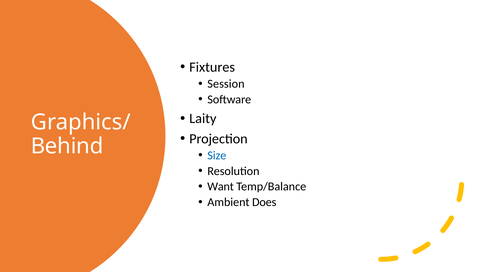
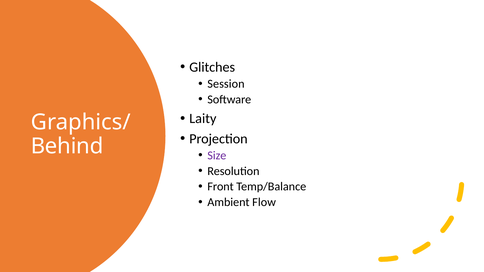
Fixtures: Fixtures -> Glitches (212, 67)
Size colour: blue -> purple (217, 156)
Want: Want -> Front (221, 187)
Does: Does -> Flow (264, 202)
